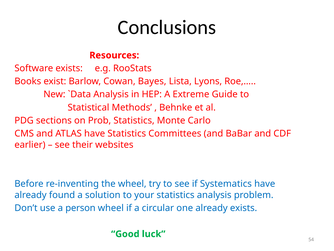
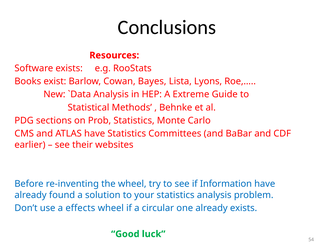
Systematics: Systematics -> Information (226, 183)
person: person -> effects (80, 208)
